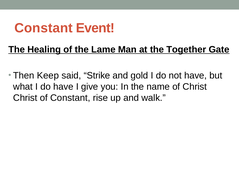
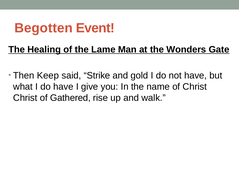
Constant: Constant -> Begotten (44, 28)
Together: Together -> Wonders (186, 49)
of Constant: Constant -> Gathered (70, 97)
